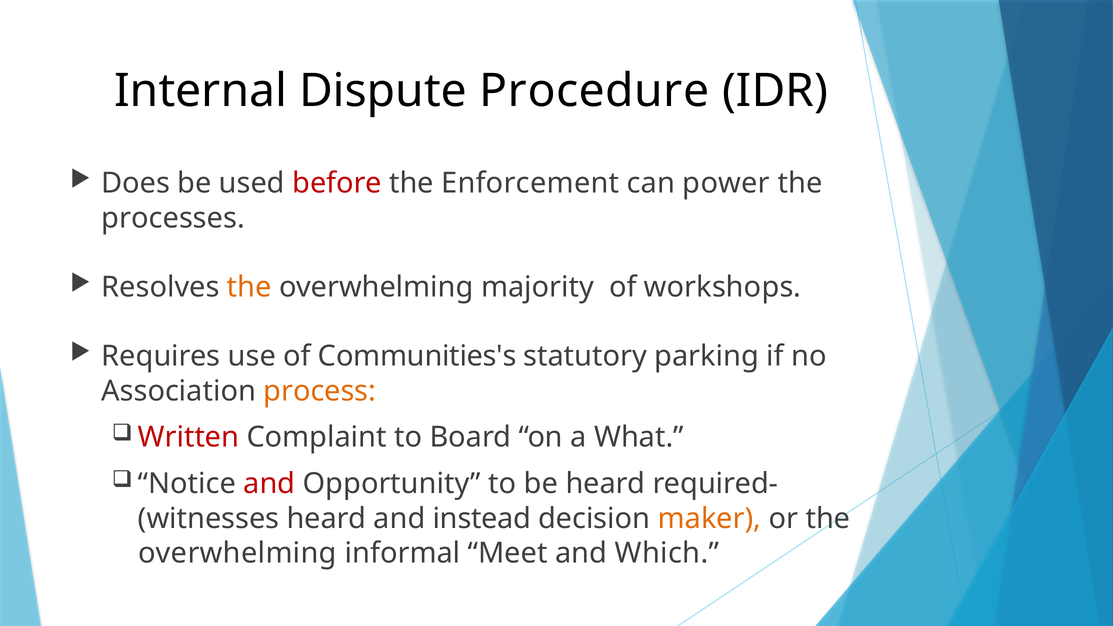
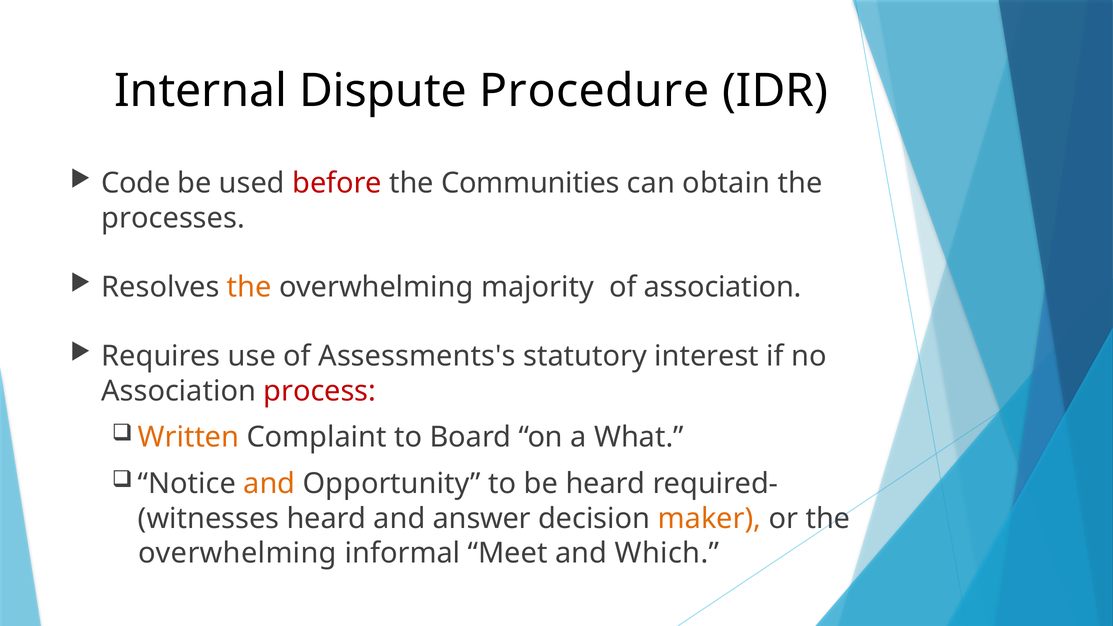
Does: Does -> Code (136, 183)
Enforcement: Enforcement -> Communities (530, 183)
power: power -> obtain (726, 183)
of workshops: workshops -> association (723, 287)
Communities's: Communities's -> Assessments's (417, 356)
parking: parking -> interest (707, 356)
process colour: orange -> red (320, 391)
Written colour: red -> orange (189, 437)
and colour: red -> orange (269, 484)
instead: instead -> answer (482, 519)
